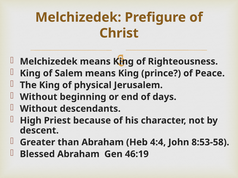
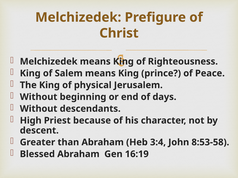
4:4: 4:4 -> 3:4 (158, 143)
46:19: 46:19 -> 16:19 (137, 154)
